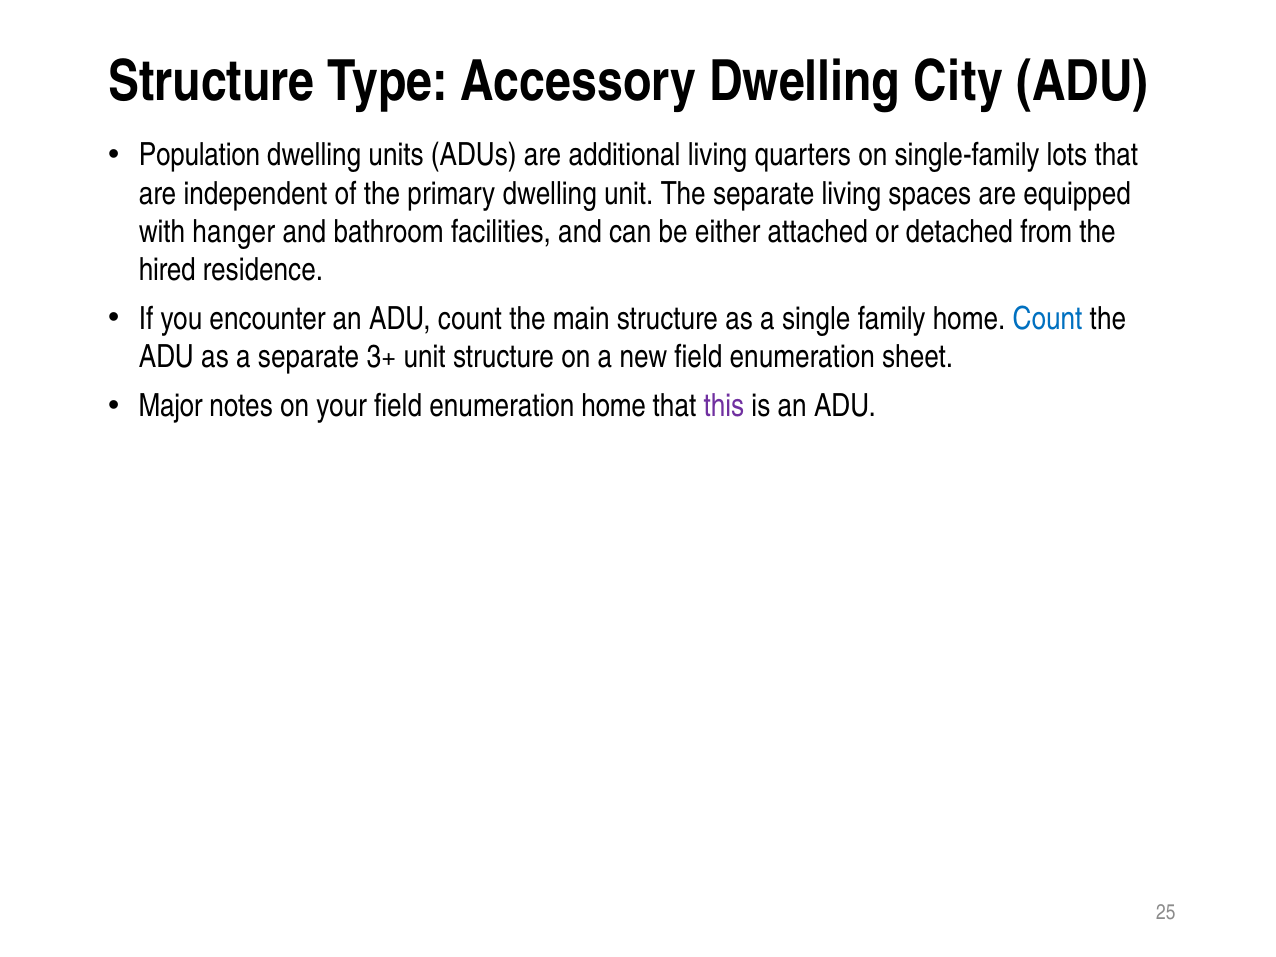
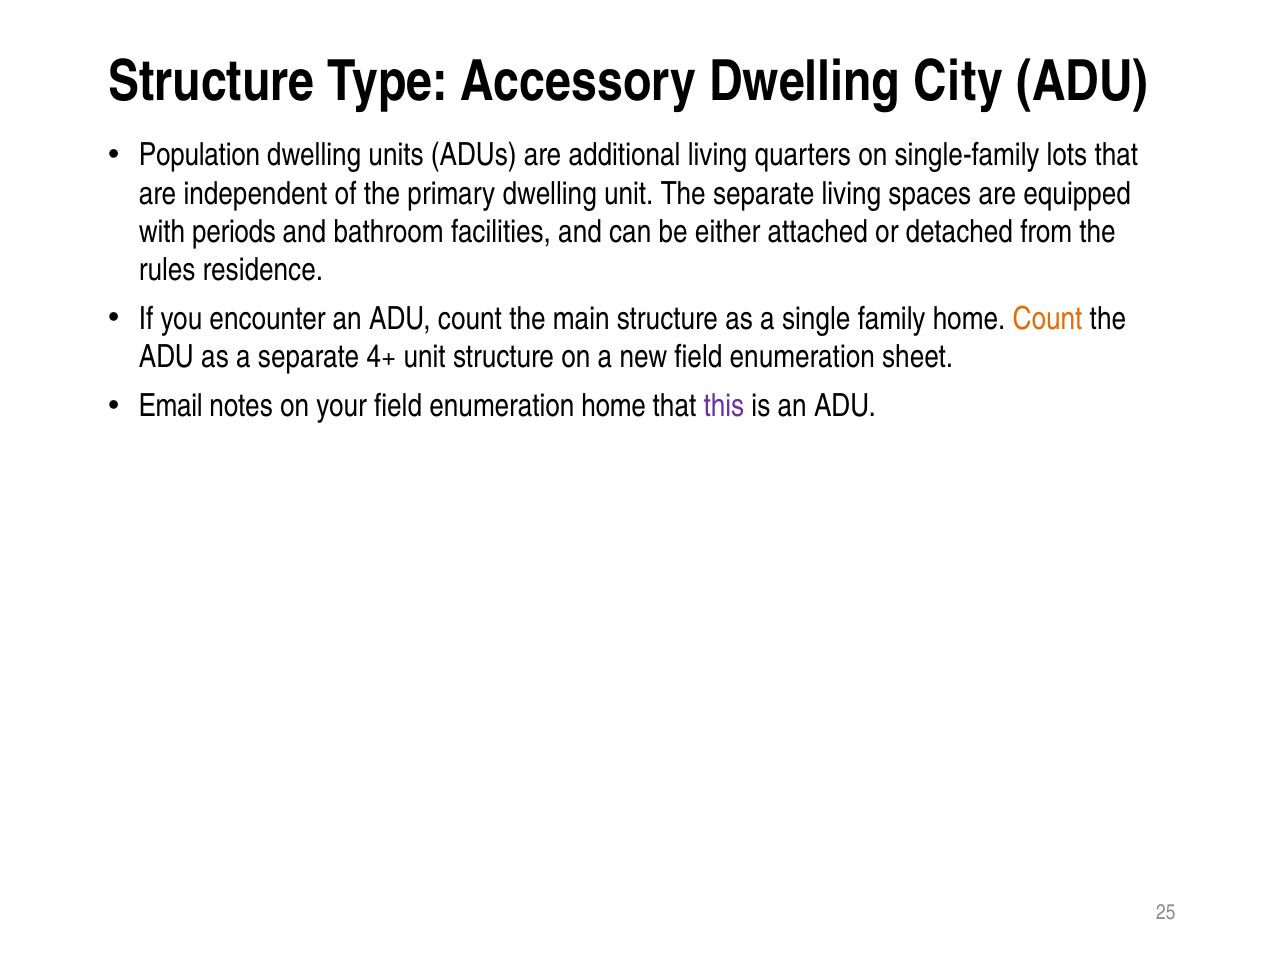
hanger: hanger -> periods (234, 232)
hired: hired -> rules (167, 270)
Count colour: blue -> orange (1048, 319)
3+: 3+ -> 4+ (381, 357)
Major: Major -> Email (171, 406)
